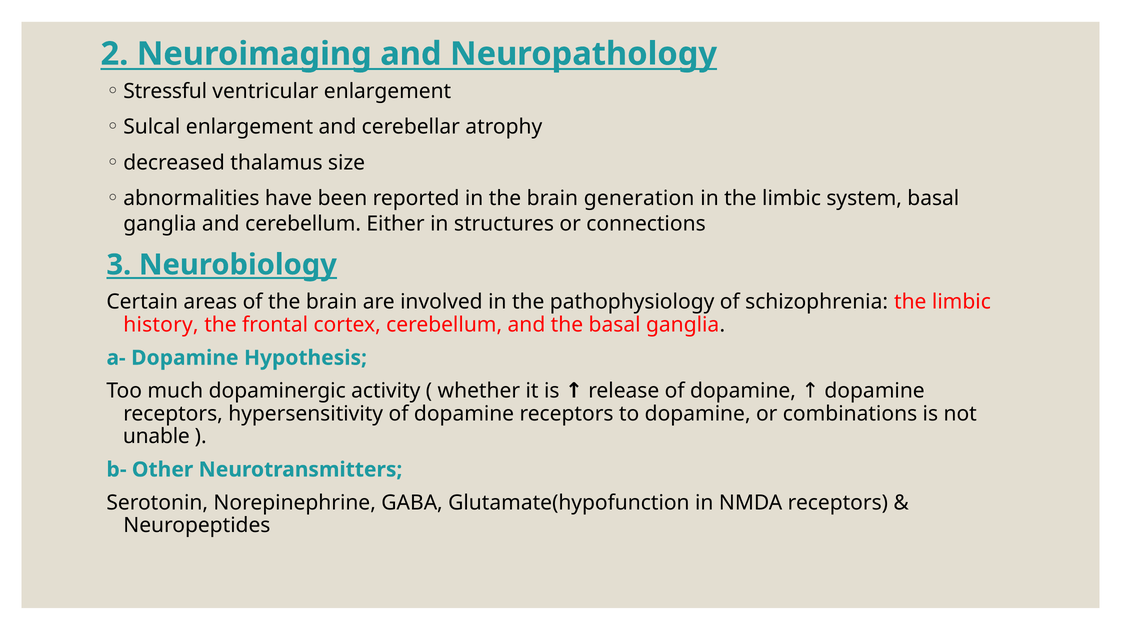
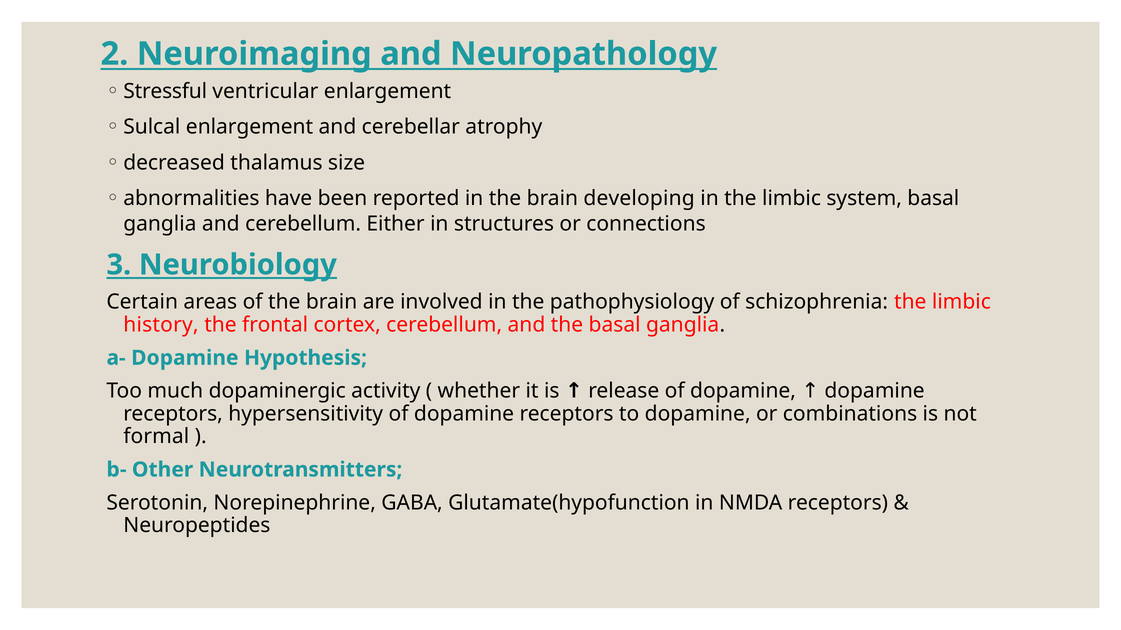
generation: generation -> developing (639, 199)
unable: unable -> formal (156, 437)
